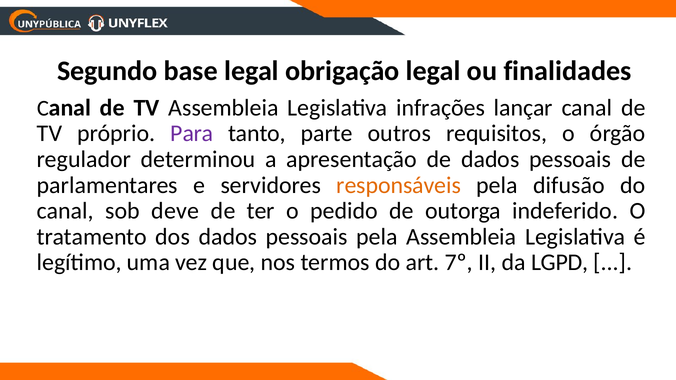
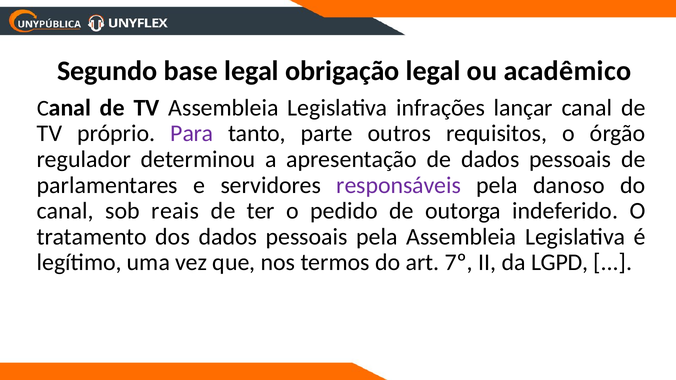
finalidades: finalidades -> acadêmico (567, 71)
responsáveis colour: orange -> purple (399, 185)
difusão: difusão -> danoso (569, 185)
deve: deve -> reais (175, 211)
